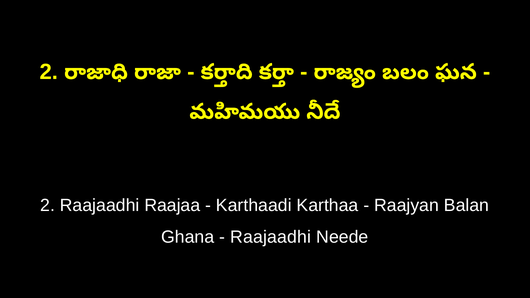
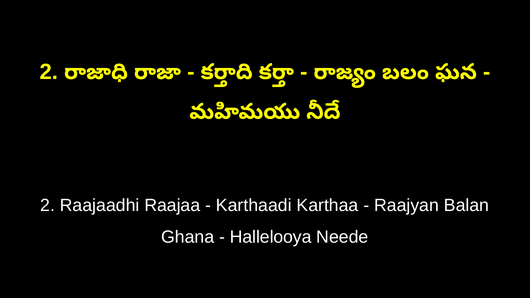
Raajaadhi: Raajaadhi -> Hallelooya (271, 237)
